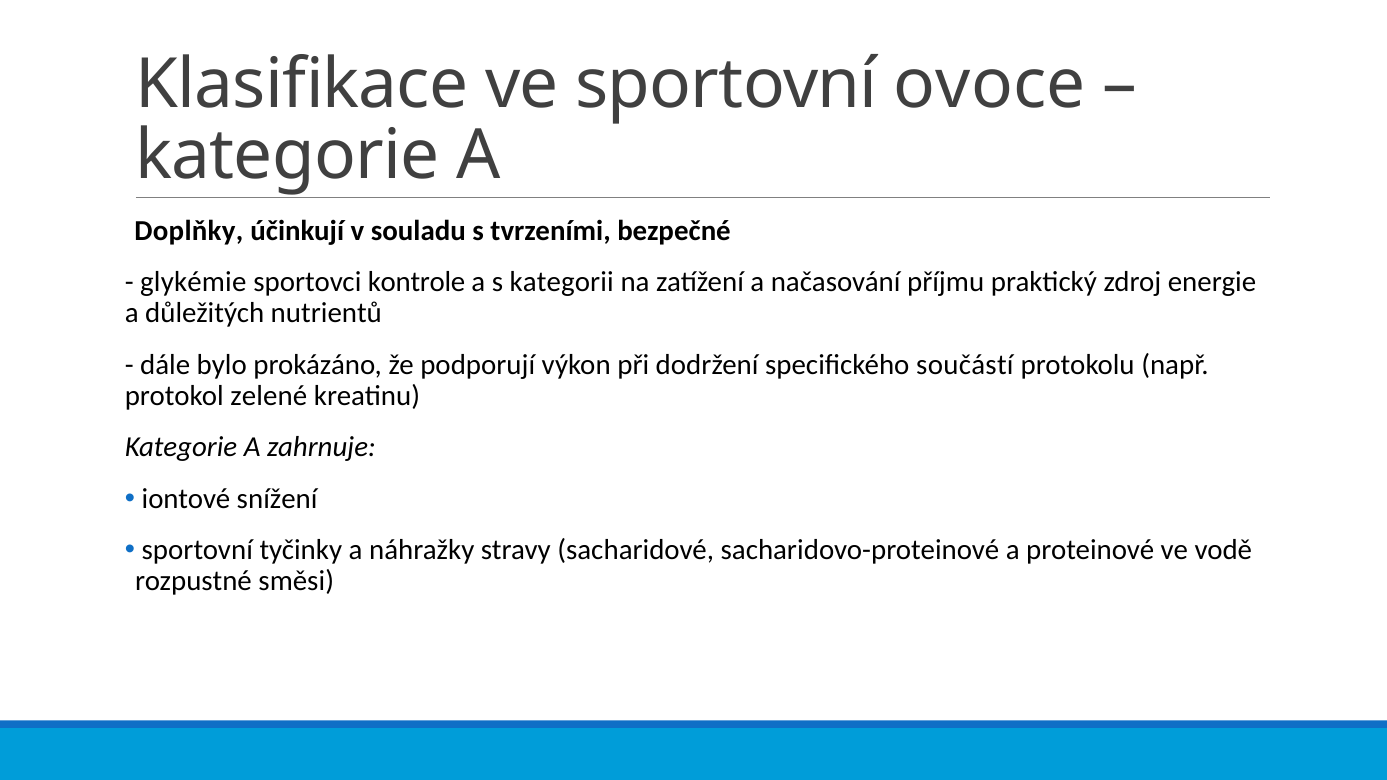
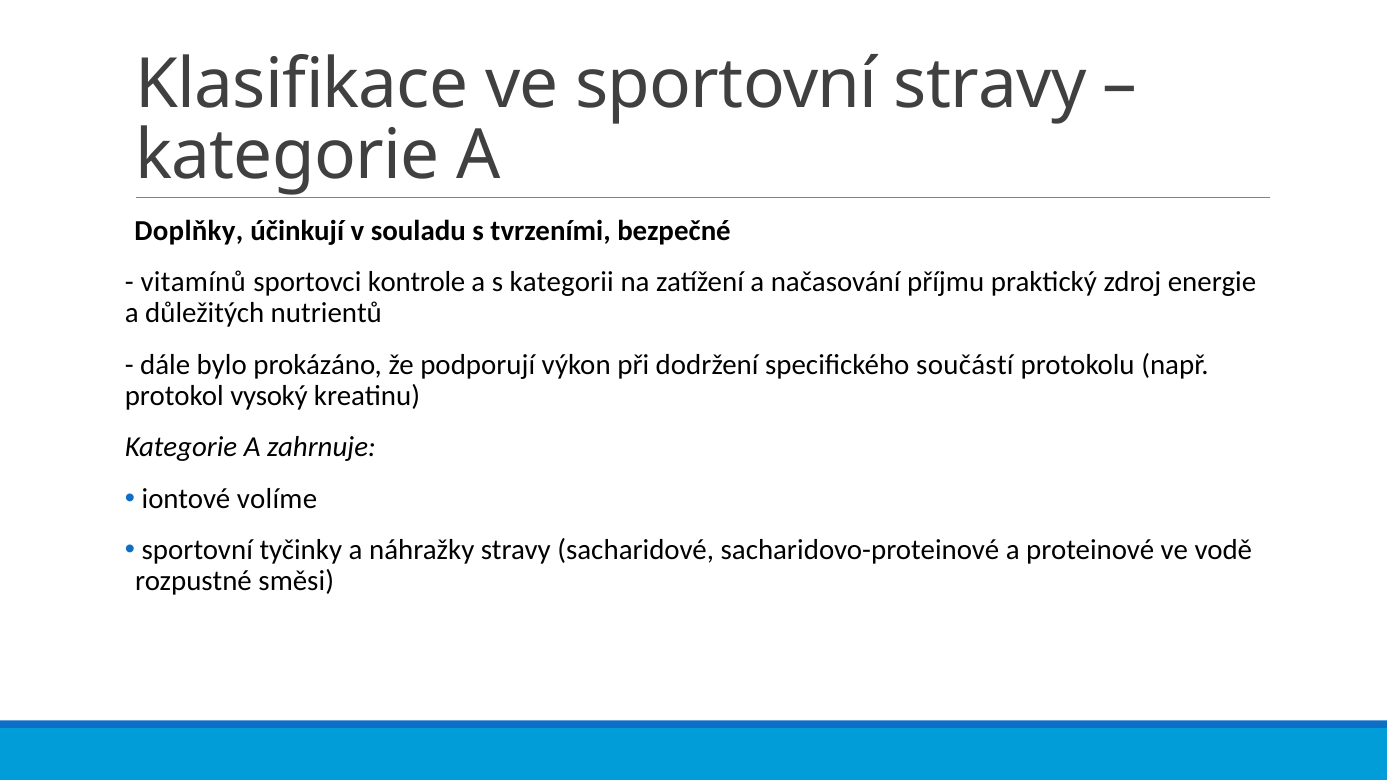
sportovní ovoce: ovoce -> stravy (990, 85)
glykémie: glykémie -> vitamínů (193, 282)
zelené: zelené -> vysoký (269, 396)
snížení: snížení -> volíme (277, 499)
